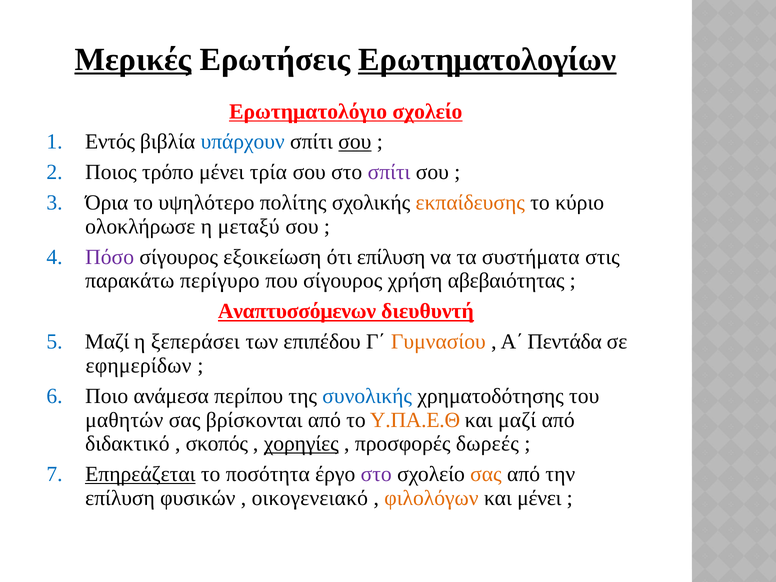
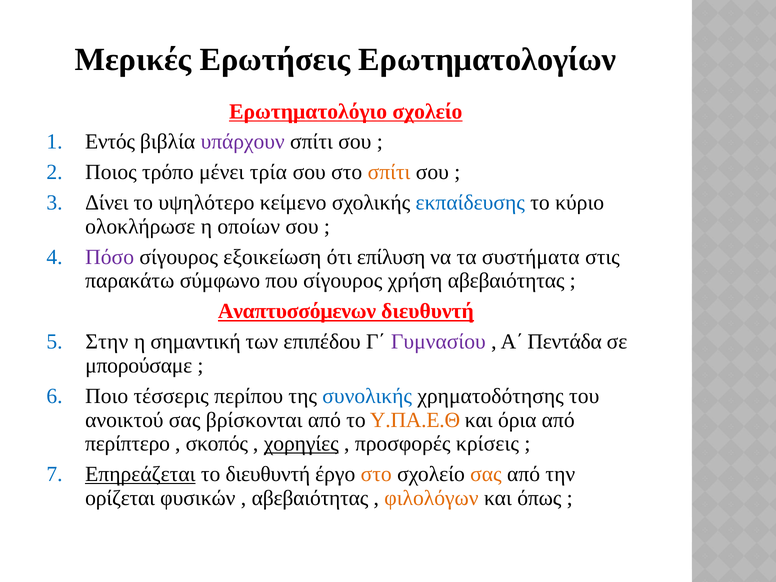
Μερικές underline: present -> none (133, 59)
Ερωτηματολογίων underline: present -> none (487, 59)
υπάρχουν colour: blue -> purple (243, 142)
σου underline: present -> none (355, 142)
σπίτι colour: purple -> orange (389, 172)
Όρια: Όρια -> Δίνει (107, 203)
πολίτης: πολίτης -> κείμενο (293, 203)
εκπαίδευσης colour: orange -> blue (470, 203)
μεταξύ: μεταξύ -> οποίων (249, 227)
περίγυρο: περίγυρο -> σύμφωνο (220, 281)
Μαζί: Μαζί -> Στην (107, 342)
ξεπεράσει: ξεπεράσει -> σημαντική (196, 342)
Γυμνασίου colour: orange -> purple (438, 342)
εφημερίδων: εφημερίδων -> μπορούσαμε (139, 366)
ανάμεσα: ανάμεσα -> τέσσερις (171, 396)
μαθητών: μαθητών -> ανοικτού (124, 420)
και μαζί: μαζί -> όρια (517, 420)
διδακτικό: διδακτικό -> περίπτερο (128, 444)
δωρεές: δωρεές -> κρίσεις (487, 444)
το ποσότητα: ποσότητα -> διευθυντή (268, 474)
στο colour: purple -> orange (376, 474)
επίλυση: επίλυση -> ορίζεται (120, 498)
οικογενειακό: οικογενειακό -> αβεβαιότητας (310, 498)
και μένει: μένει -> όπως (539, 498)
